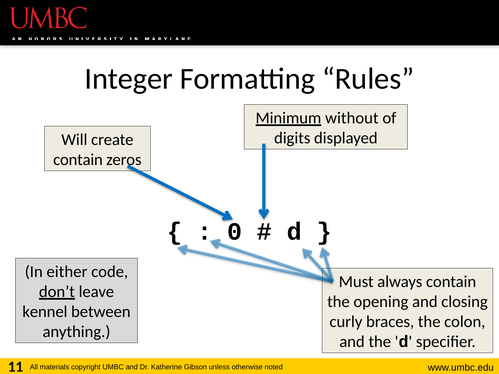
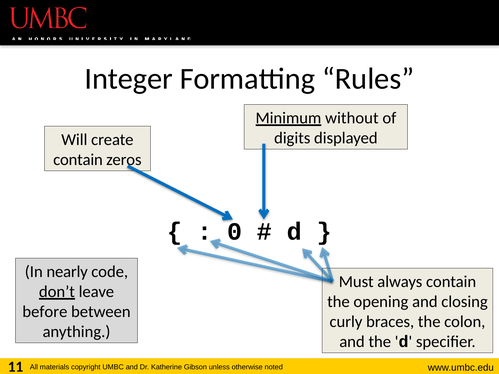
either: either -> nearly (67, 272)
kennel: kennel -> before (45, 312)
